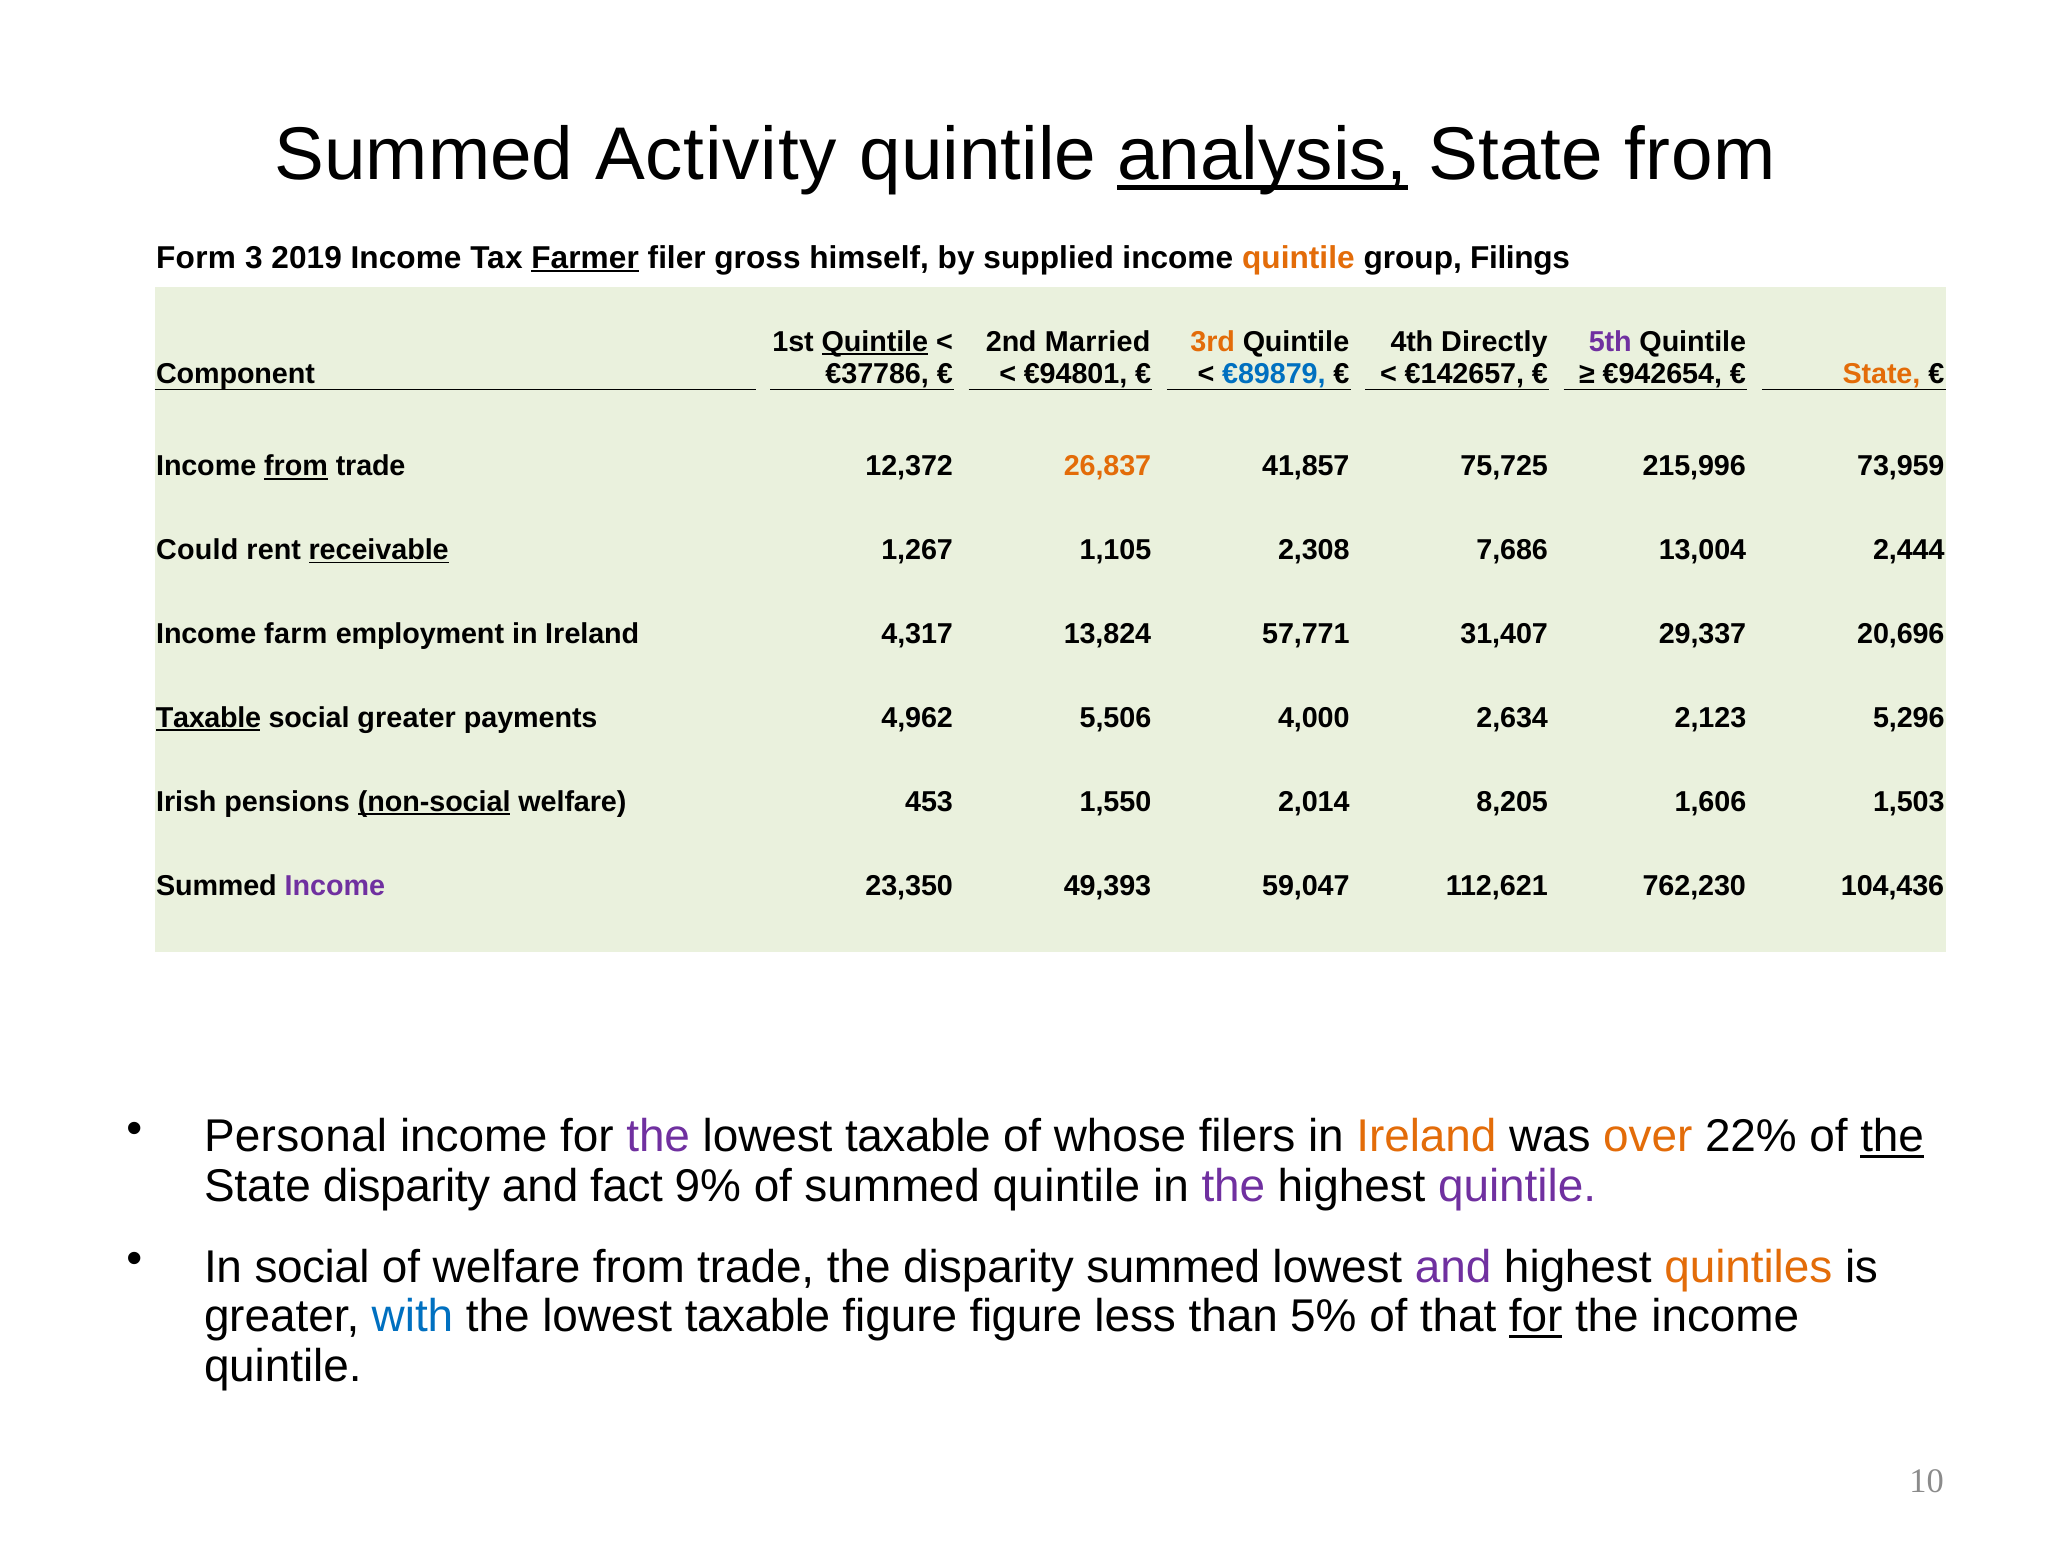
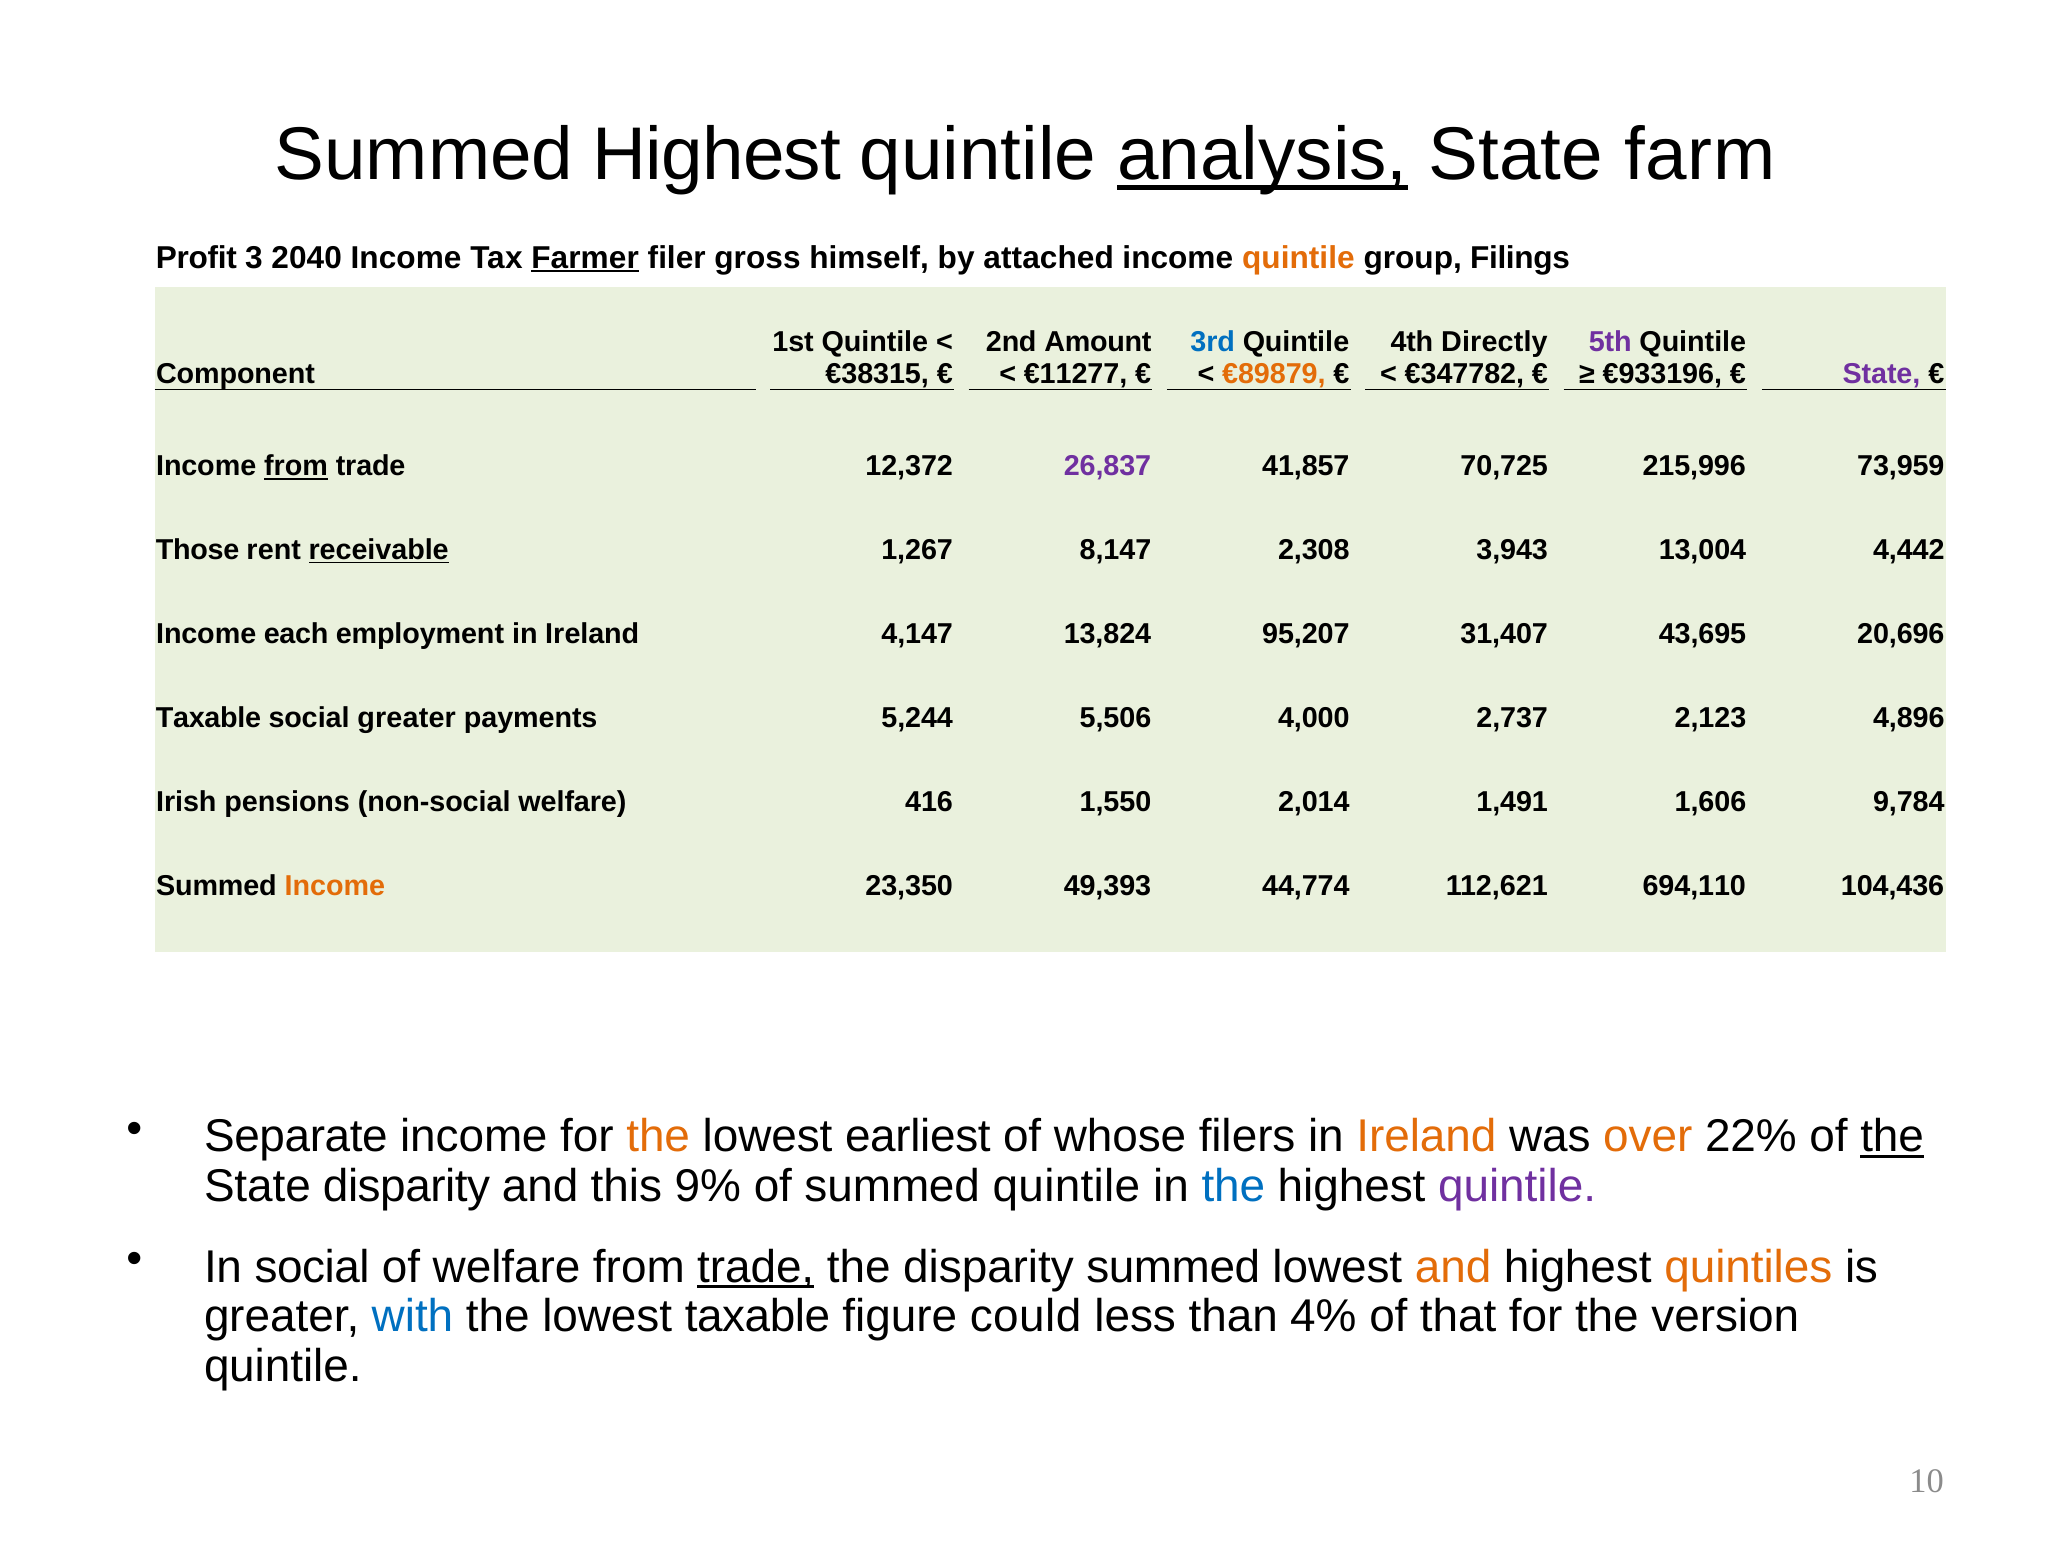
Summed Activity: Activity -> Highest (717, 155)
State from: from -> farm (1700, 155)
Form: Form -> Profit (196, 258)
2019: 2019 -> 2040 (307, 258)
supplied: supplied -> attached (1049, 258)
Quintile underline: present -> none (875, 342)
Married: Married -> Amount (1098, 342)
3rd colour: orange -> blue (1213, 342)
€37786: €37786 -> €38315 (877, 374)
€94801: €94801 -> €11277 (1076, 374)
€89879 colour: blue -> orange (1274, 374)
€142657: €142657 -> €347782 (1464, 374)
€942654: €942654 -> €933196 (1662, 374)
State colour: orange -> purple (1881, 374)
26,837 colour: orange -> purple (1108, 466)
75,725: 75,725 -> 70,725 (1504, 466)
Could: Could -> Those (198, 550)
1,105: 1,105 -> 8,147 (1115, 550)
7,686: 7,686 -> 3,943 (1512, 550)
2,444: 2,444 -> 4,442 (1909, 550)
farm: farm -> each (296, 634)
4,317: 4,317 -> 4,147 (917, 634)
57,771: 57,771 -> 95,207 (1306, 634)
29,337: 29,337 -> 43,695 (1703, 634)
Taxable underline: present -> none (208, 718)
4,962: 4,962 -> 5,244 (917, 718)
2,634: 2,634 -> 2,737 (1512, 718)
5,296: 5,296 -> 4,896 (1909, 718)
non-social underline: present -> none (434, 802)
453: 453 -> 416 (929, 802)
8,205: 8,205 -> 1,491 (1512, 802)
1,503: 1,503 -> 9,784 (1909, 802)
Income colour: purple -> orange (335, 886)
59,047: 59,047 -> 44,774 (1306, 886)
762,230: 762,230 -> 694,110 (1694, 886)
Personal: Personal -> Separate (296, 1137)
the colour: purple -> orange (658, 1137)
taxable: taxable -> earliest (918, 1137)
fact: fact -> this (626, 1186)
the colour: purple -> blue (1233, 1186)
trade underline: none -> present (756, 1267)
and colour: purple -> orange (1453, 1267)
figure figure: figure -> could (1026, 1317)
5%: 5% -> 4% (1323, 1317)
for underline: present -> none (1536, 1317)
the income: income -> version (1725, 1317)
